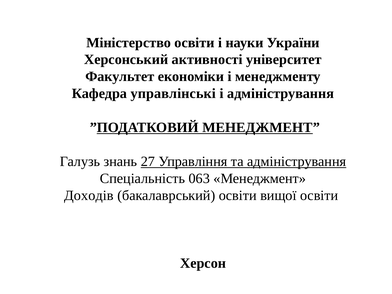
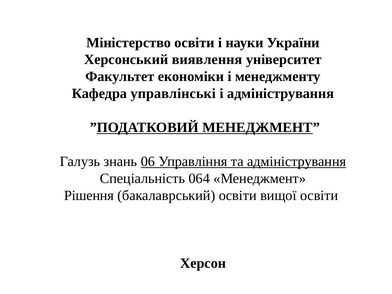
активності: активності -> виявлення (207, 60)
27: 27 -> 06 (148, 161)
063: 063 -> 064 (199, 178)
Доходів: Доходів -> Рішення (89, 195)
